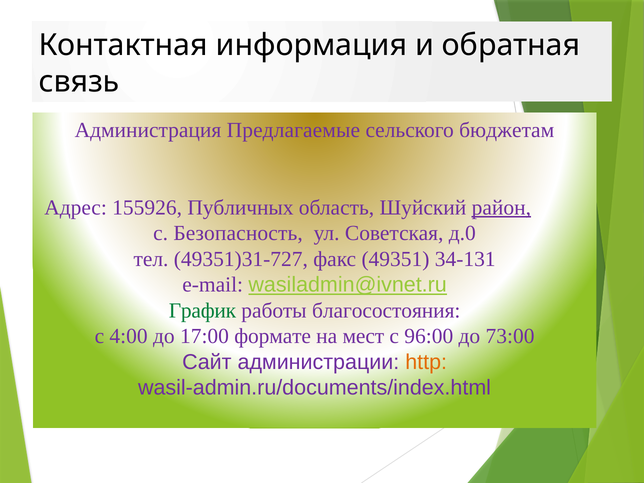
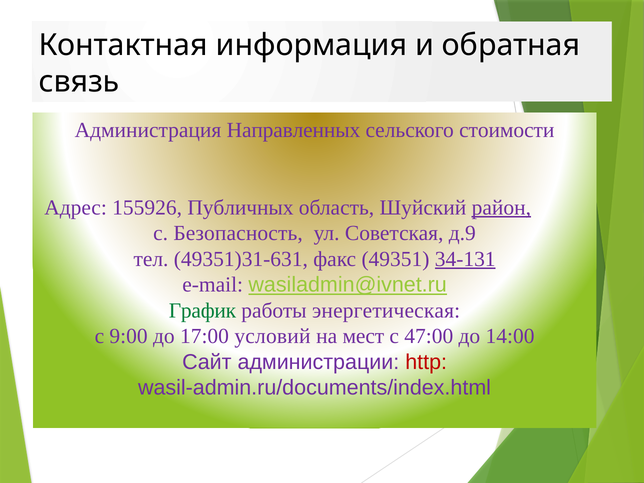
Предлагаемые: Предлагаемые -> Направленных (293, 130)
бюджетам: бюджетам -> стоимости (507, 130)
д.0: д.0 -> д.9 (462, 233)
49351)31-727: 49351)31-727 -> 49351)31-631 (241, 259)
34-131 underline: none -> present (465, 259)
благосостояния: благосостояния -> энергетическая (386, 311)
4:00: 4:00 -> 9:00 (129, 336)
формате: формате -> условий (272, 336)
96:00: 96:00 -> 47:00 (429, 336)
73:00: 73:00 -> 14:00 (510, 336)
http colour: orange -> red (426, 362)
